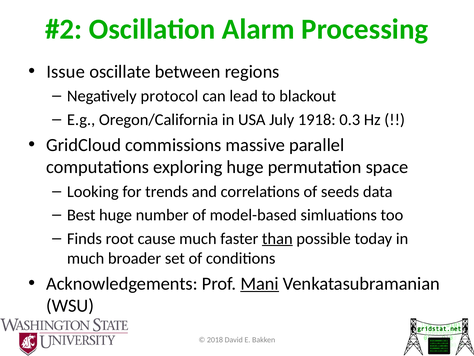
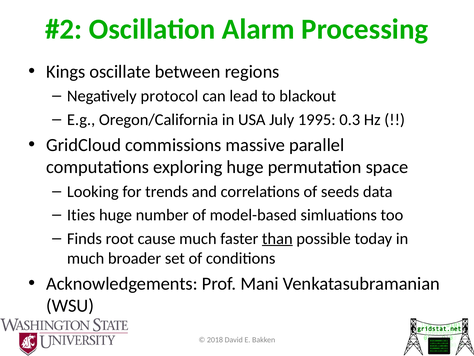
Issue: Issue -> Kings (66, 71)
1918: 1918 -> 1995 (317, 119)
Best: Best -> Ities (81, 215)
Mani underline: present -> none (260, 283)
